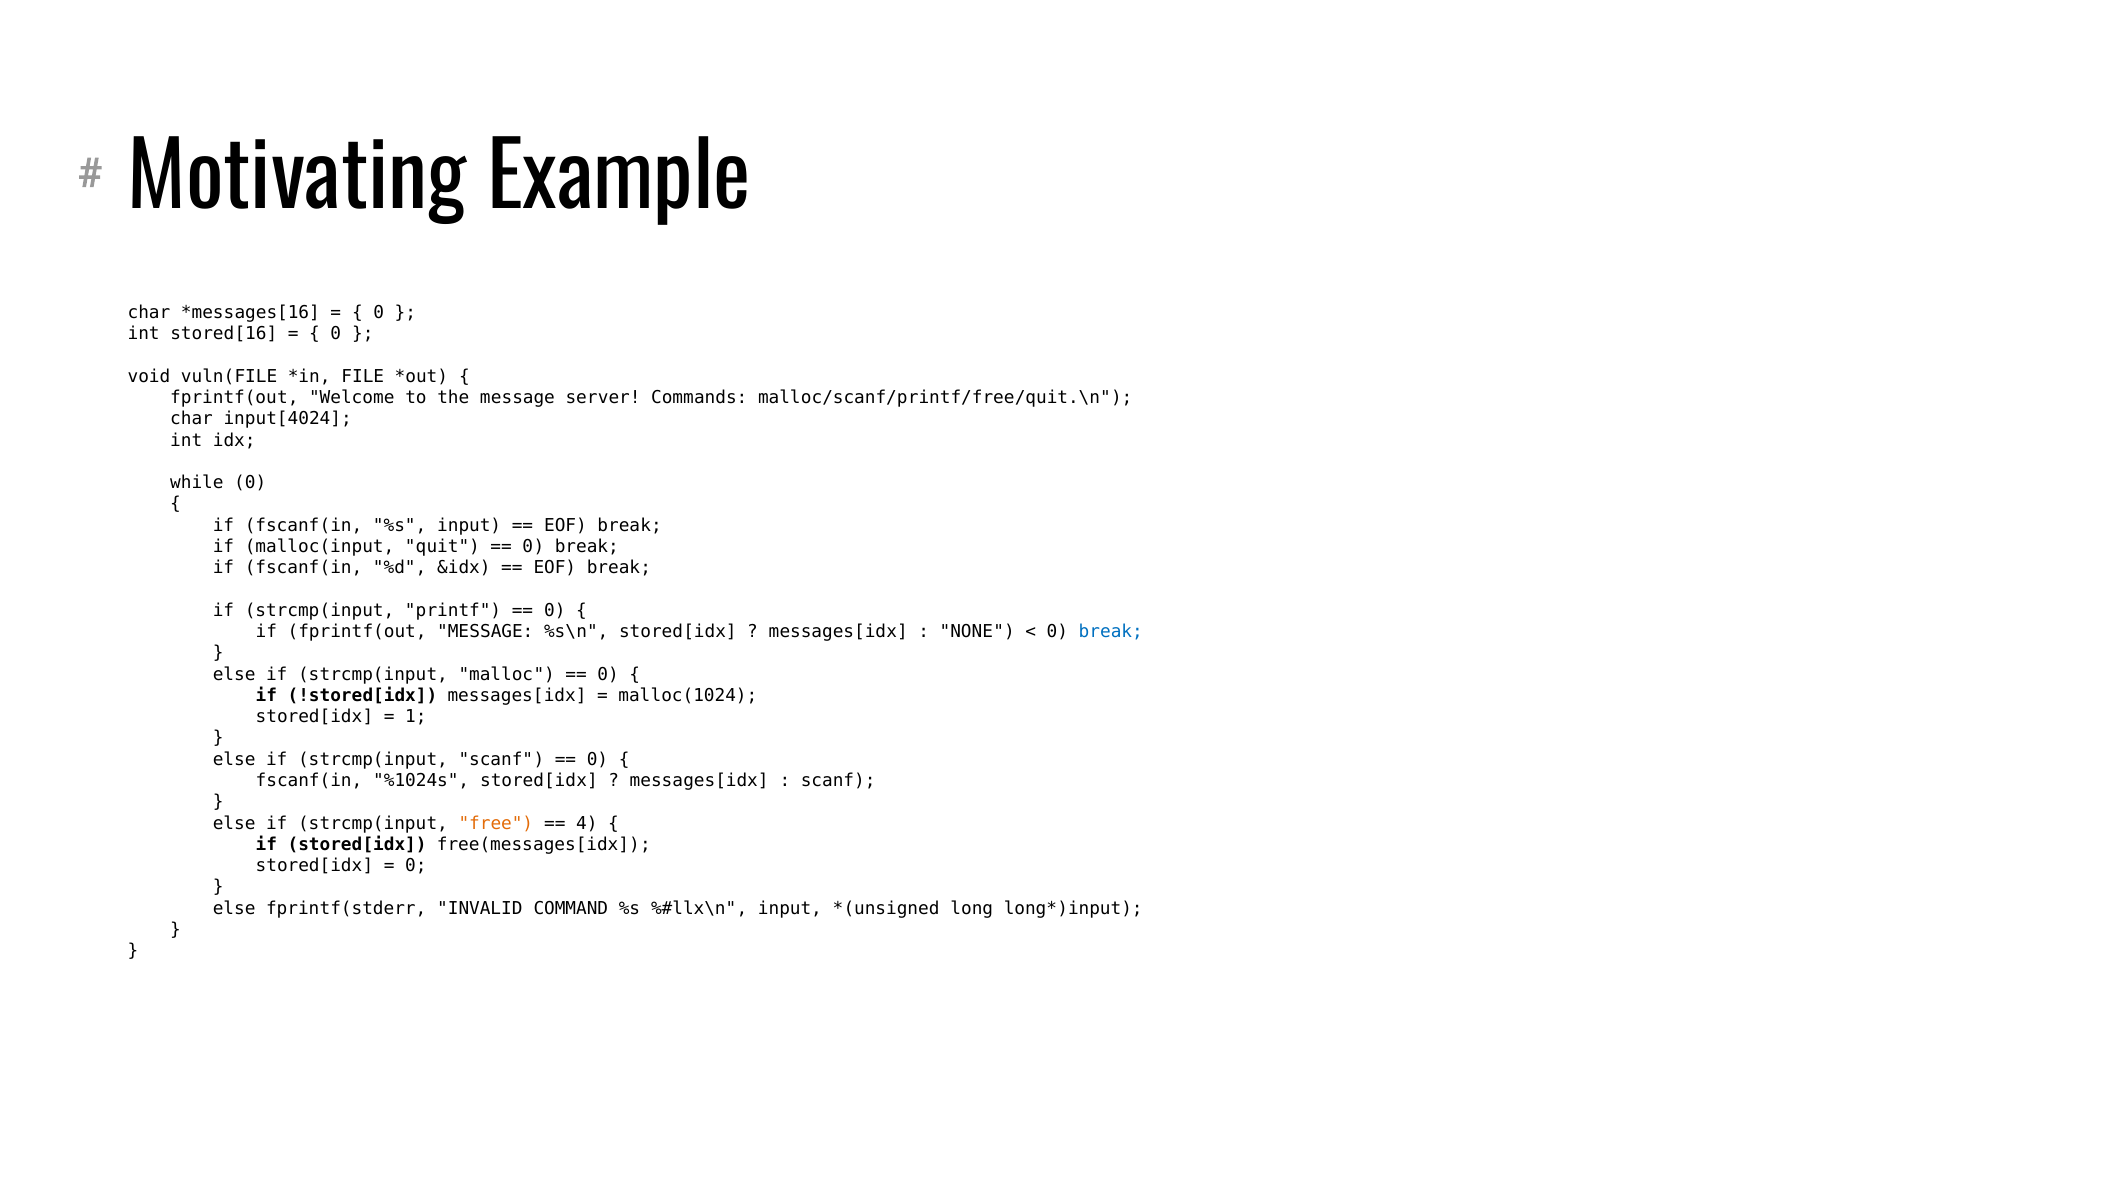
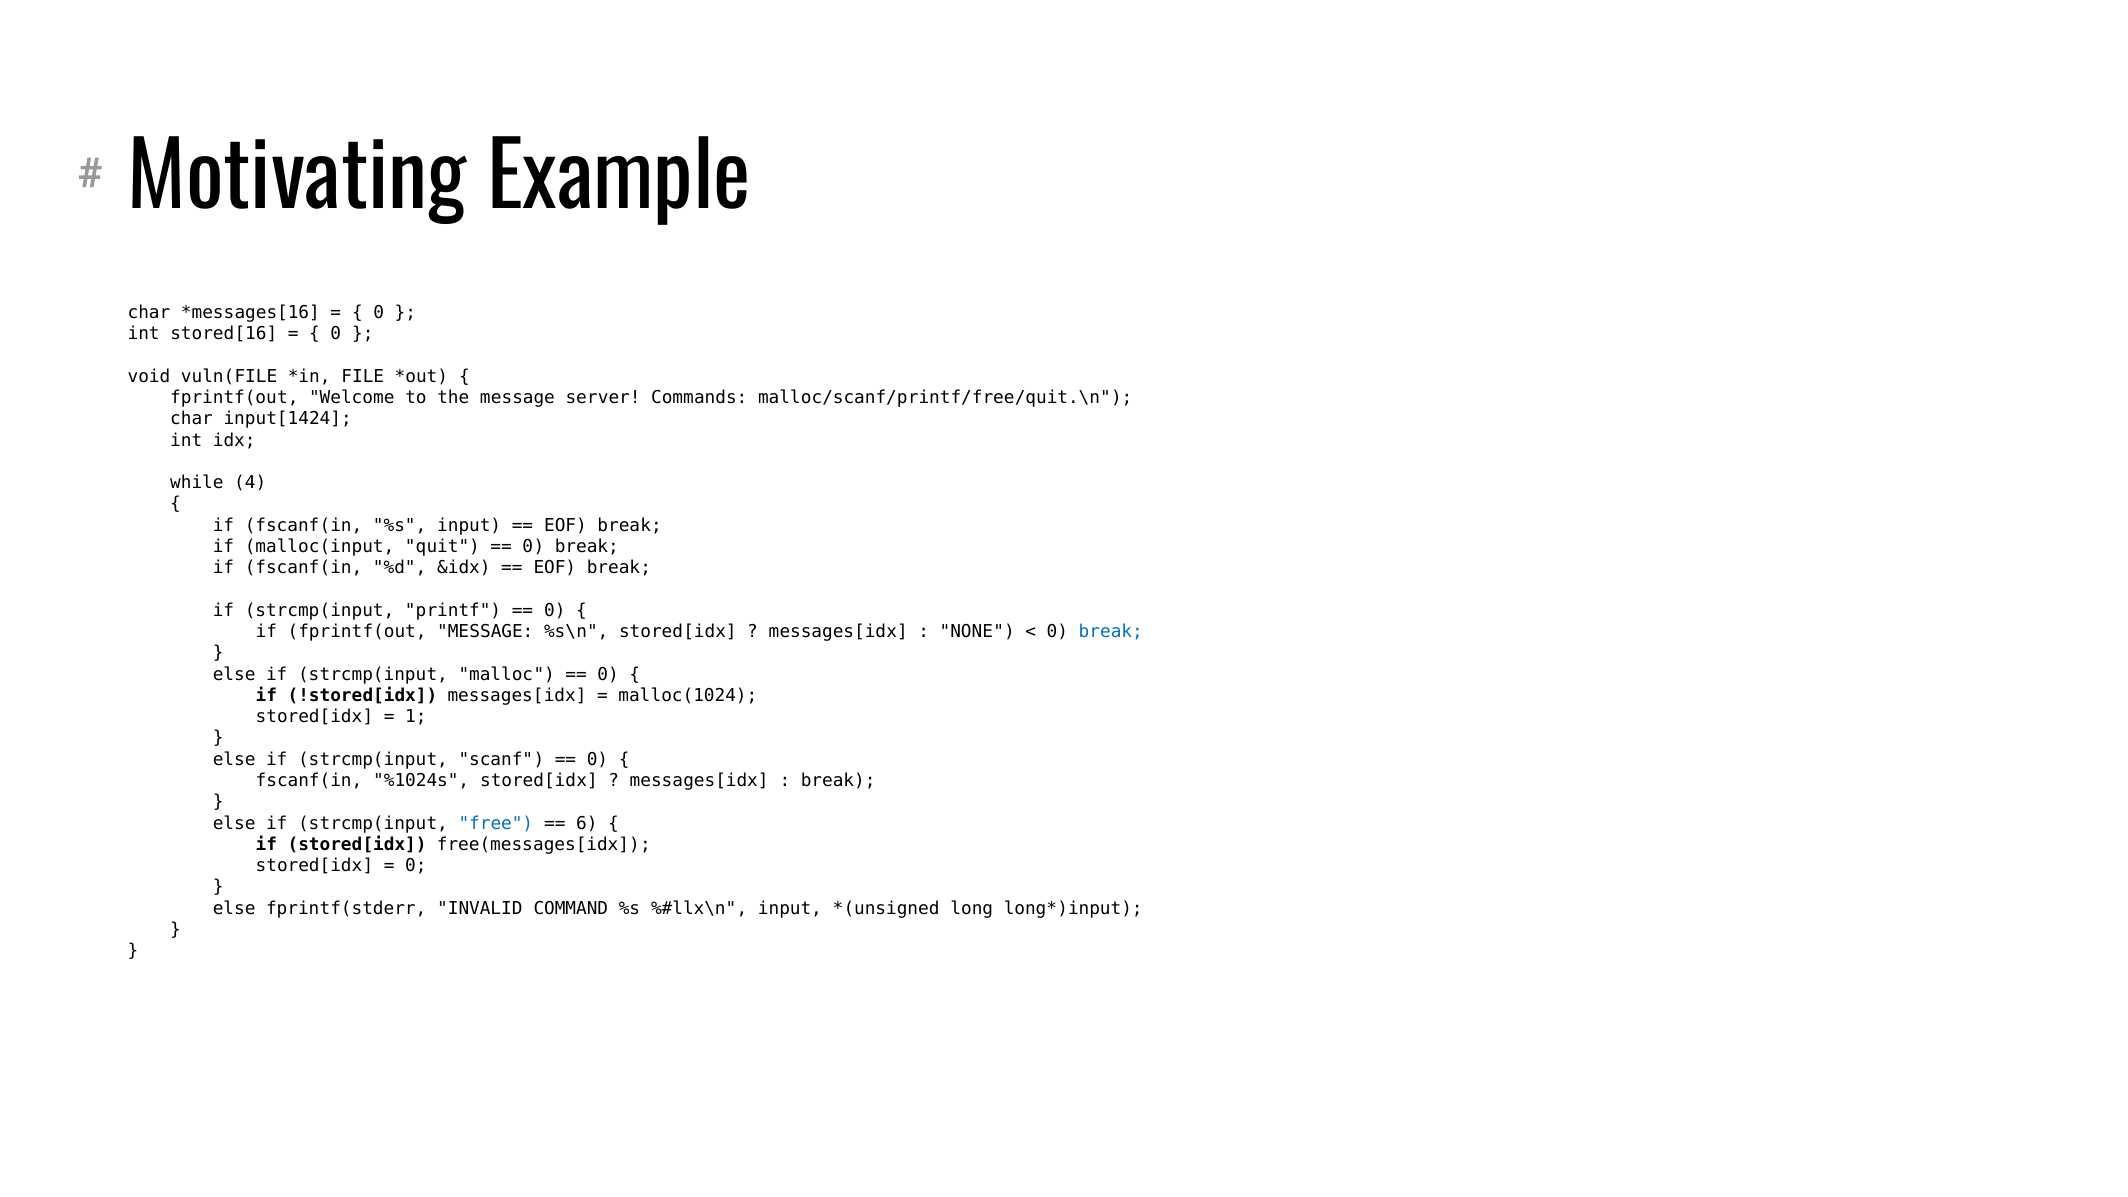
input[4024: input[4024 -> input[1424 (288, 419)
while 0: 0 -> 4 (250, 483)
scanf: scanf -> break (838, 781)
free colour: orange -> blue (496, 823)
4: 4 -> 6 (587, 823)
